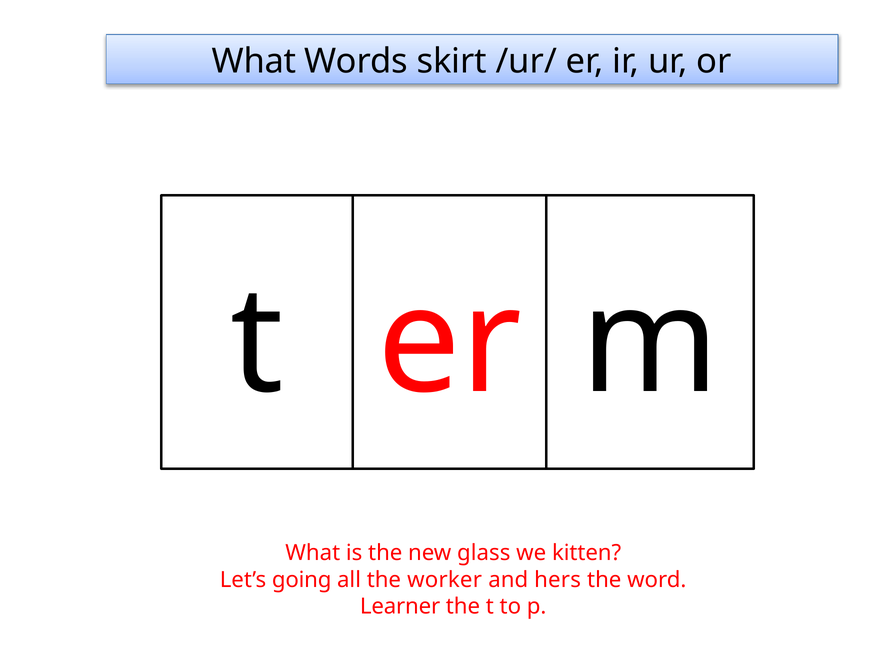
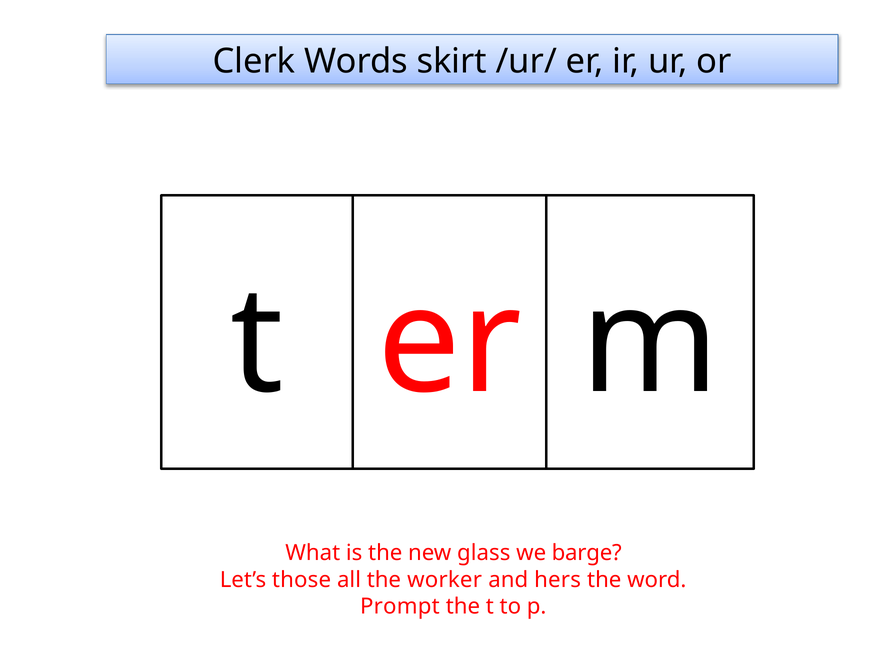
What: What -> Clerk (254, 61)
kitten: kitten -> barge (587, 553)
going: going -> those (302, 580)
Learner: Learner -> Prompt (400, 606)
